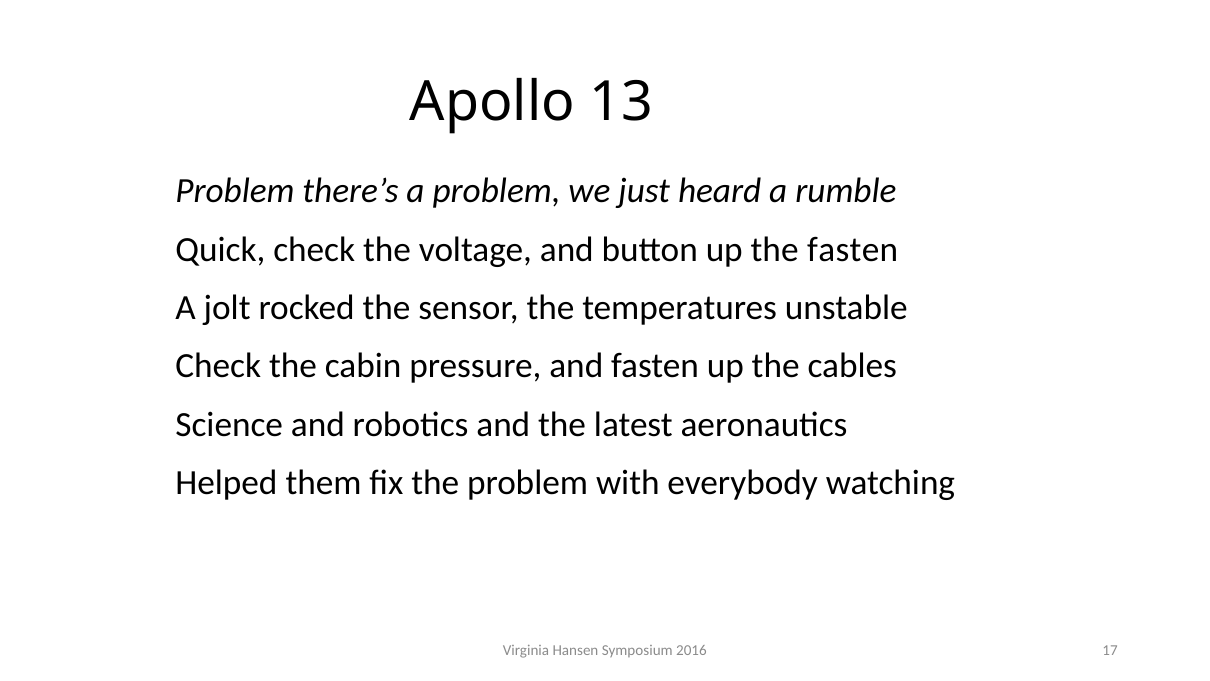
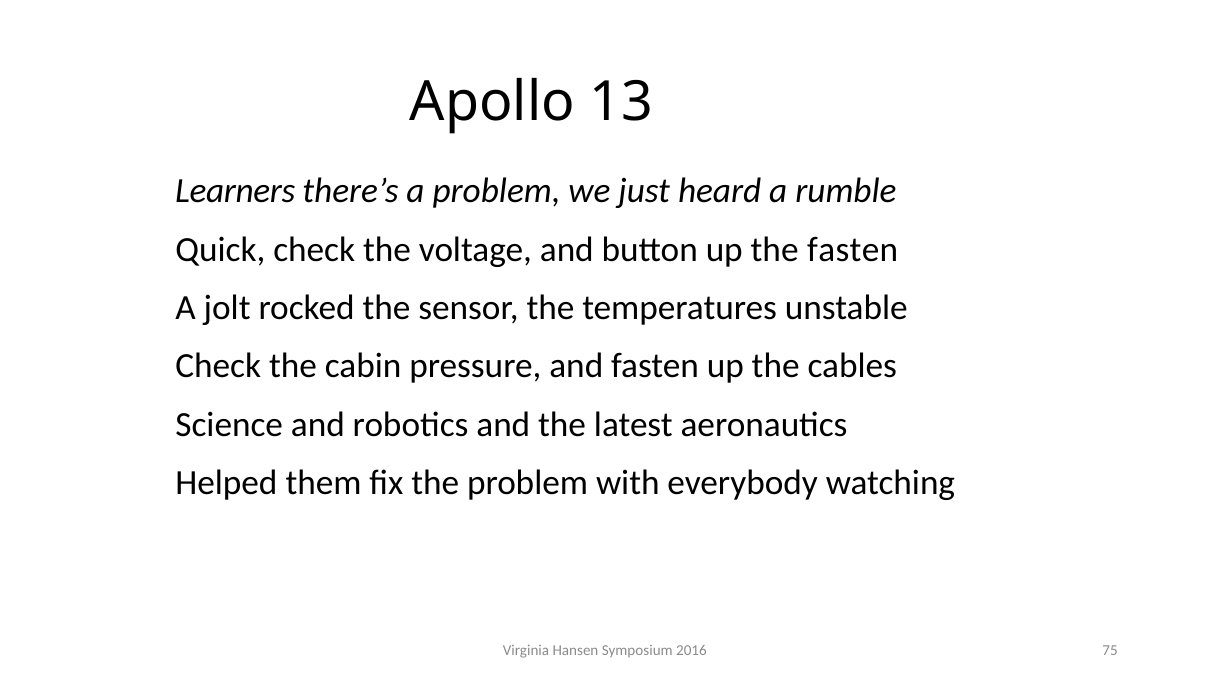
Problem: Problem -> Learners (235, 191)
17: 17 -> 75 (1110, 650)
